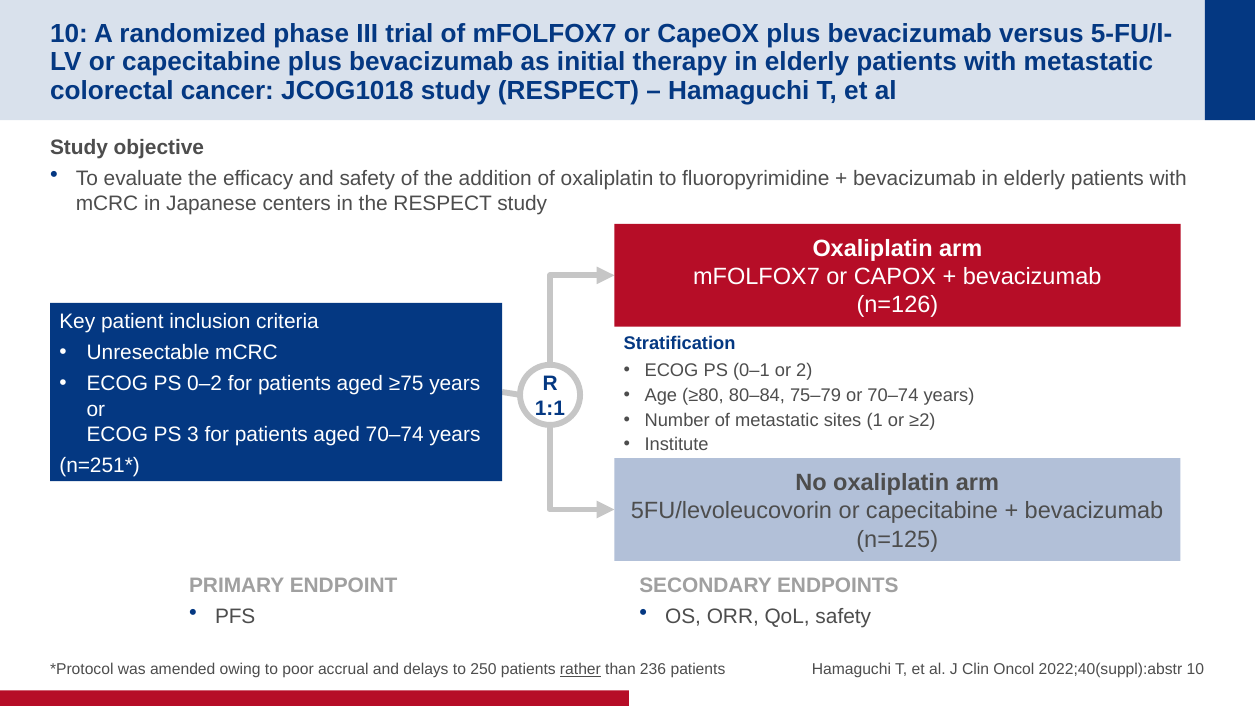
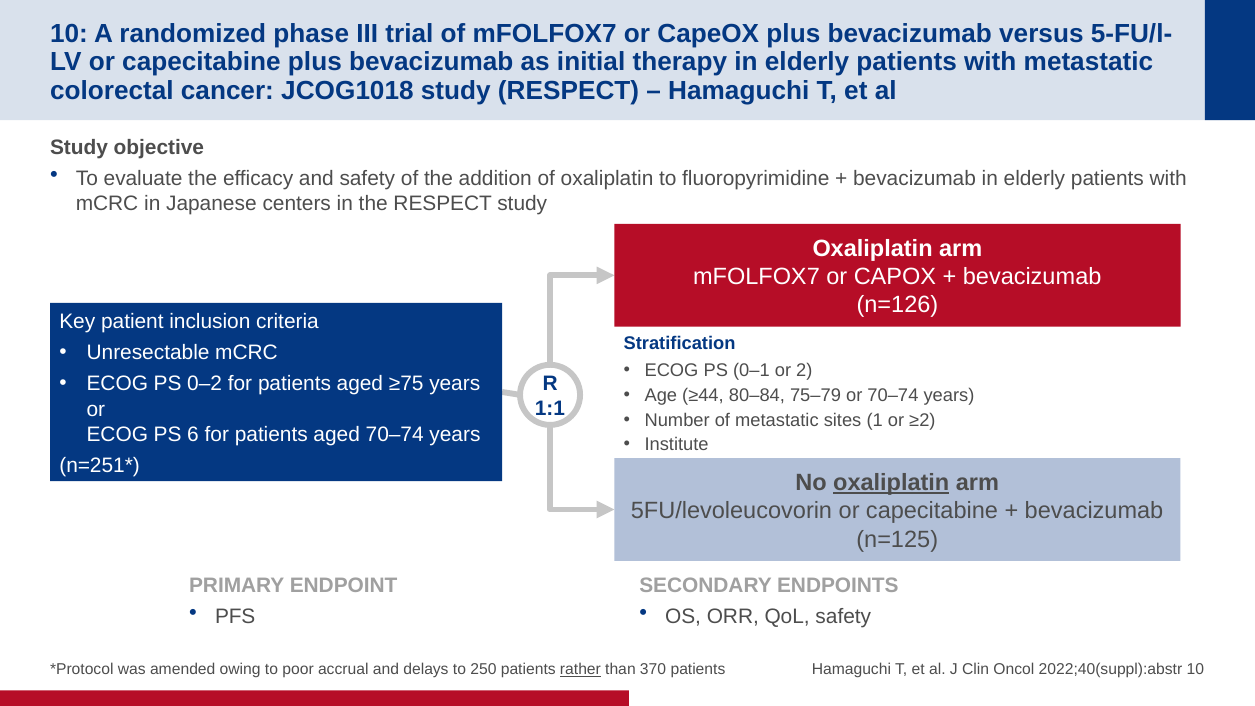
≥80: ≥80 -> ≥44 (703, 395)
3: 3 -> 6 (193, 434)
oxaliplatin underline: none -> present (891, 483)
236: 236 -> 370 (653, 669)
